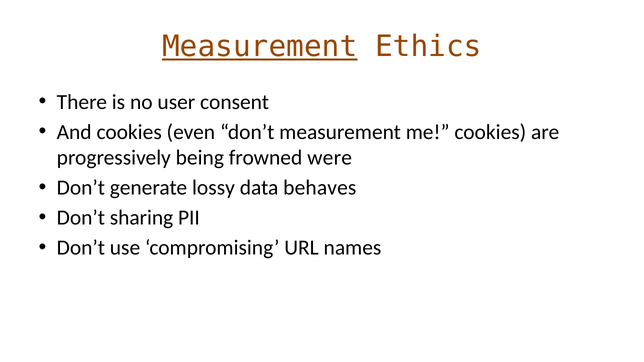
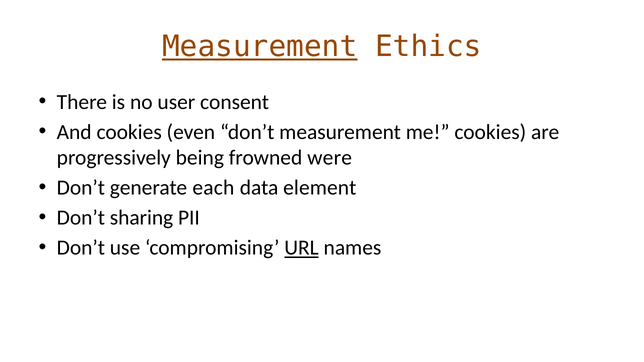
lossy: lossy -> each (213, 188)
behaves: behaves -> element (320, 188)
URL underline: none -> present (301, 248)
